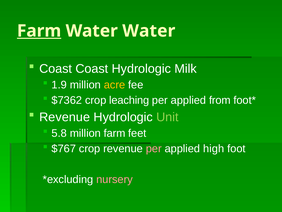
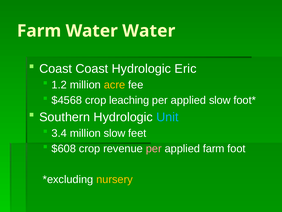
Farm underline: present -> none (39, 31)
Milk: Milk -> Eric (186, 69)
1.9: 1.9 -> 1.2 (59, 85)
$7362: $7362 -> $4568 (67, 100)
applied from: from -> slow (220, 100)
Revenue: Revenue -> Southern (65, 117)
Unit colour: light green -> light blue (167, 117)
5.8: 5.8 -> 3.4 (59, 133)
million farm: farm -> slow (115, 133)
$767: $767 -> $608 (64, 148)
applied high: high -> farm (214, 148)
nursery colour: pink -> yellow (115, 179)
